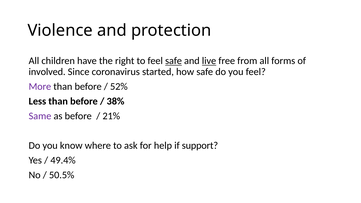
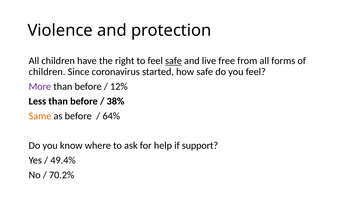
live underline: present -> none (209, 61)
involved: involved -> children (47, 72)
52%: 52% -> 12% (119, 87)
Same colour: purple -> orange (40, 116)
21%: 21% -> 64% (111, 116)
50.5%: 50.5% -> 70.2% (62, 175)
